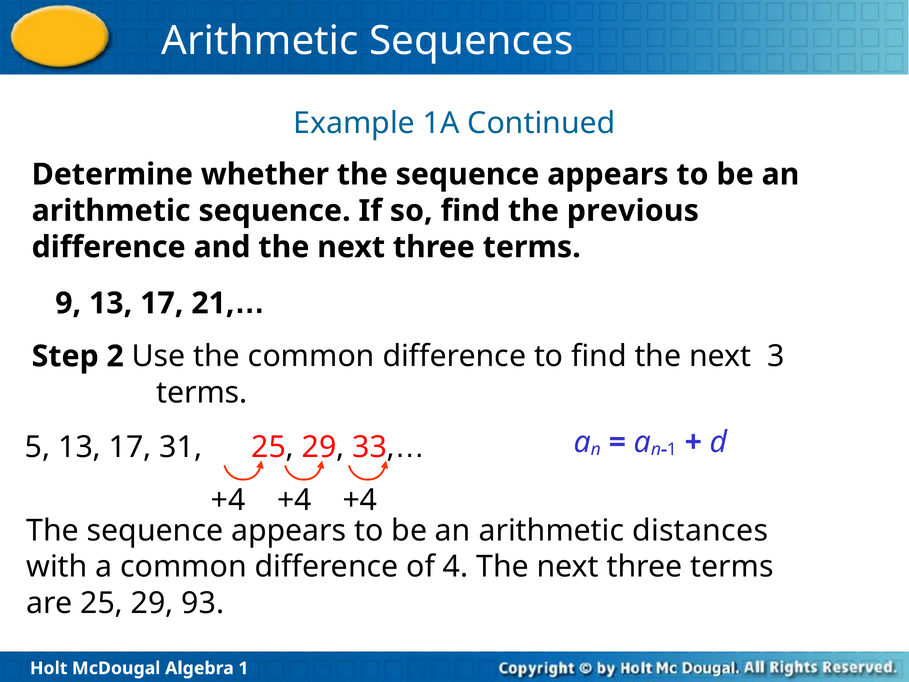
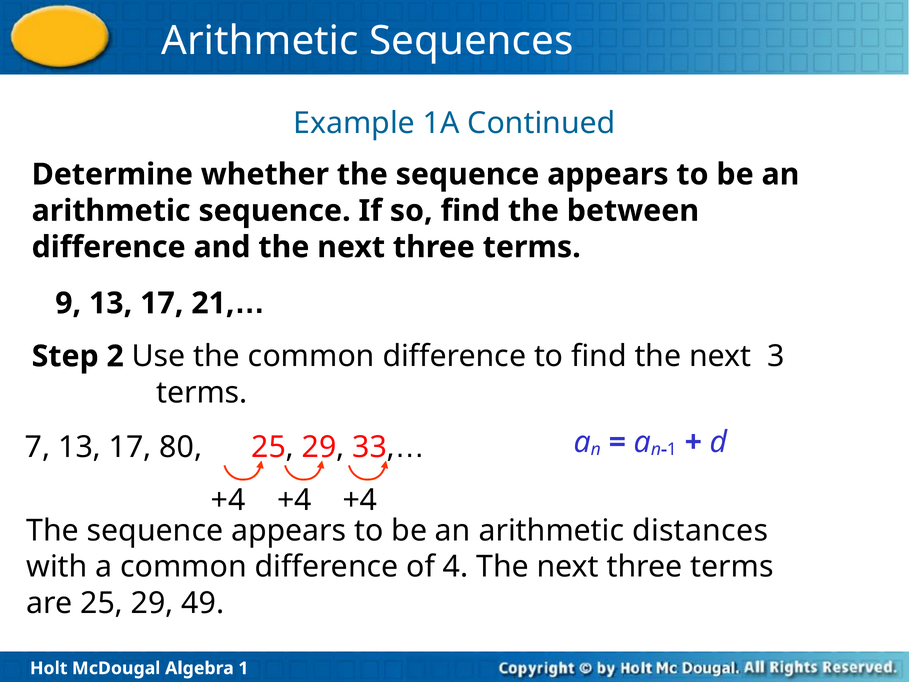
previous: previous -> between (633, 211)
5: 5 -> 7 (38, 447)
31: 31 -> 80 (181, 447)
93: 93 -> 49 (203, 603)
